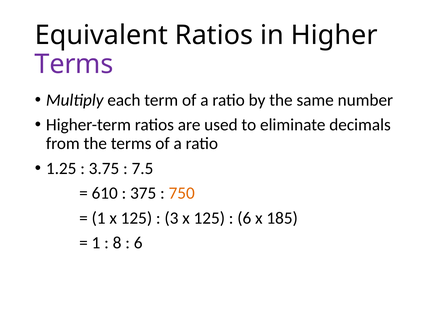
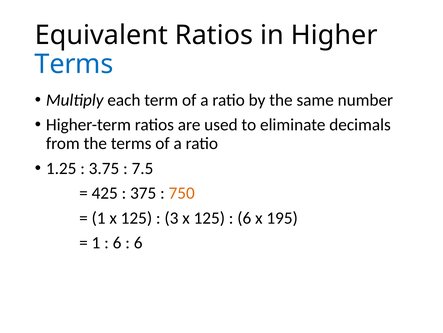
Terms colour: purple -> blue (74, 64)
610: 610 -> 425 (105, 193)
185: 185 -> 195 (282, 218)
8: 8 -> 6 (117, 242)
